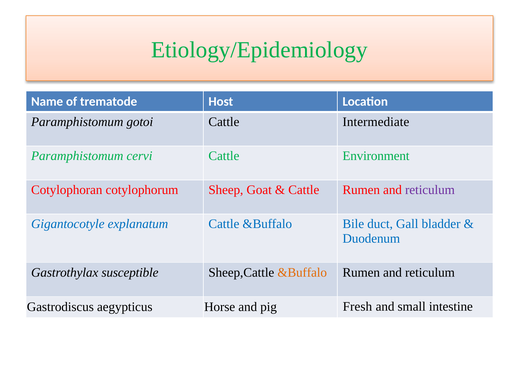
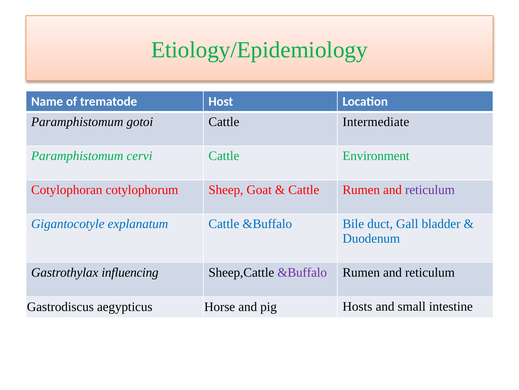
susceptible: susceptible -> influencing (130, 272)
&Buffalo colour: orange -> purple (302, 272)
Fresh: Fresh -> Hosts (357, 306)
